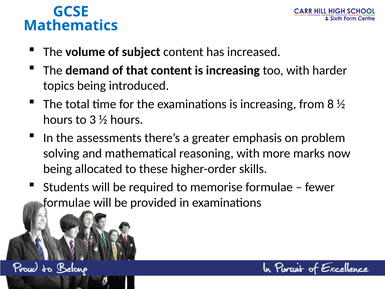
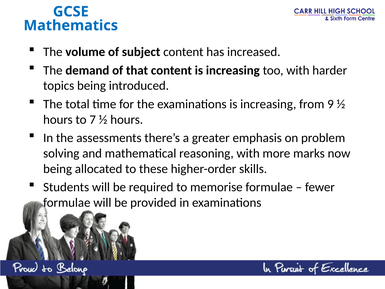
8: 8 -> 9 (330, 104)
3: 3 -> 7 (93, 119)
